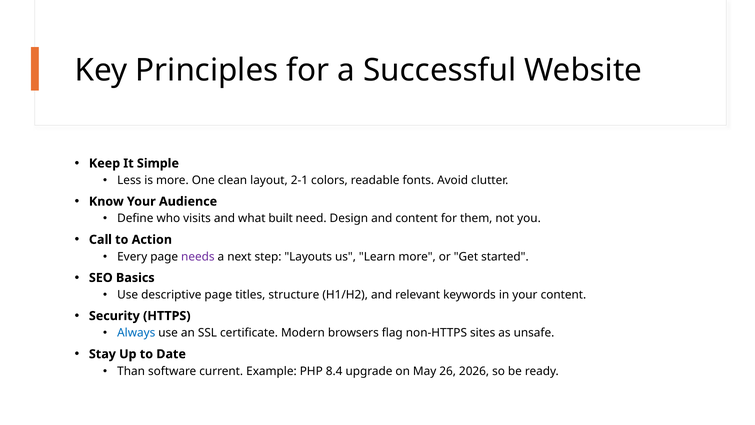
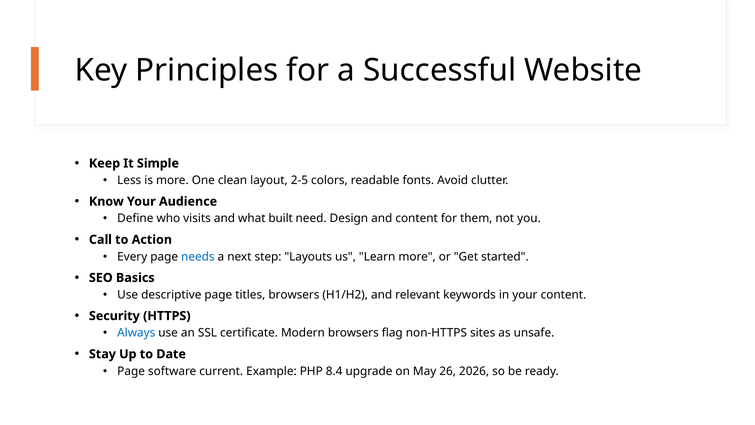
2-1: 2-1 -> 2-5 (299, 180)
needs colour: purple -> blue (198, 257)
titles structure: structure -> browsers (294, 295)
Than: Than -> Page (131, 371)
